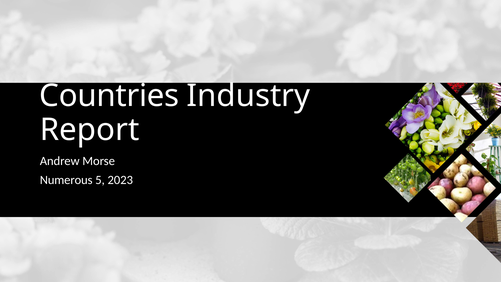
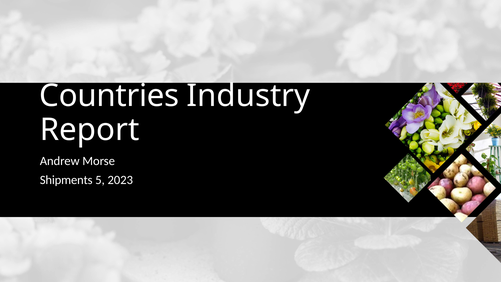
Numerous: Numerous -> Shipments (66, 180)
